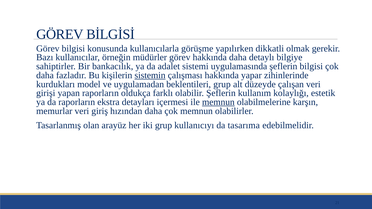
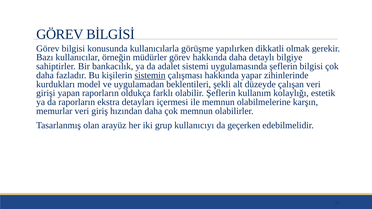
beklentileri grup: grup -> şekli (222, 84)
memnun underline: present -> none (218, 102)
tasarıma: tasarıma -> geçerken (244, 125)
